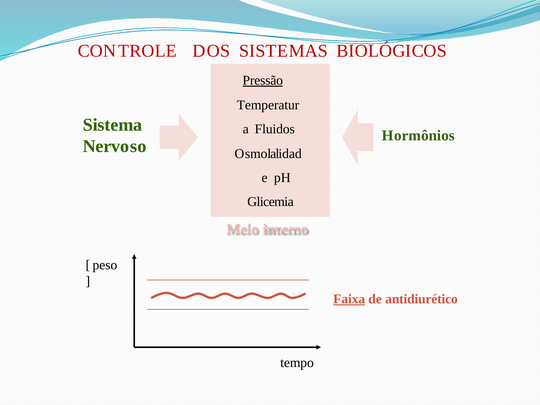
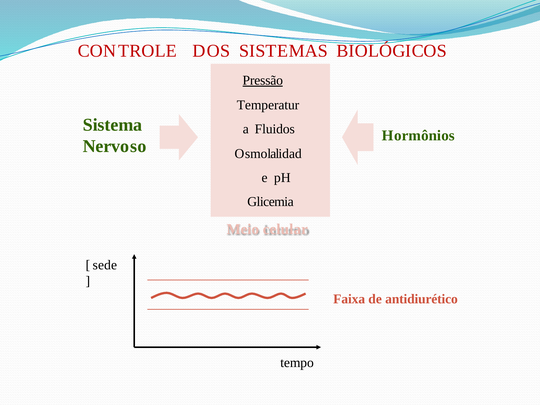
inverso: inverso -> celular (285, 229)
peso: peso -> sede (105, 265)
Faixa underline: present -> none (349, 299)
